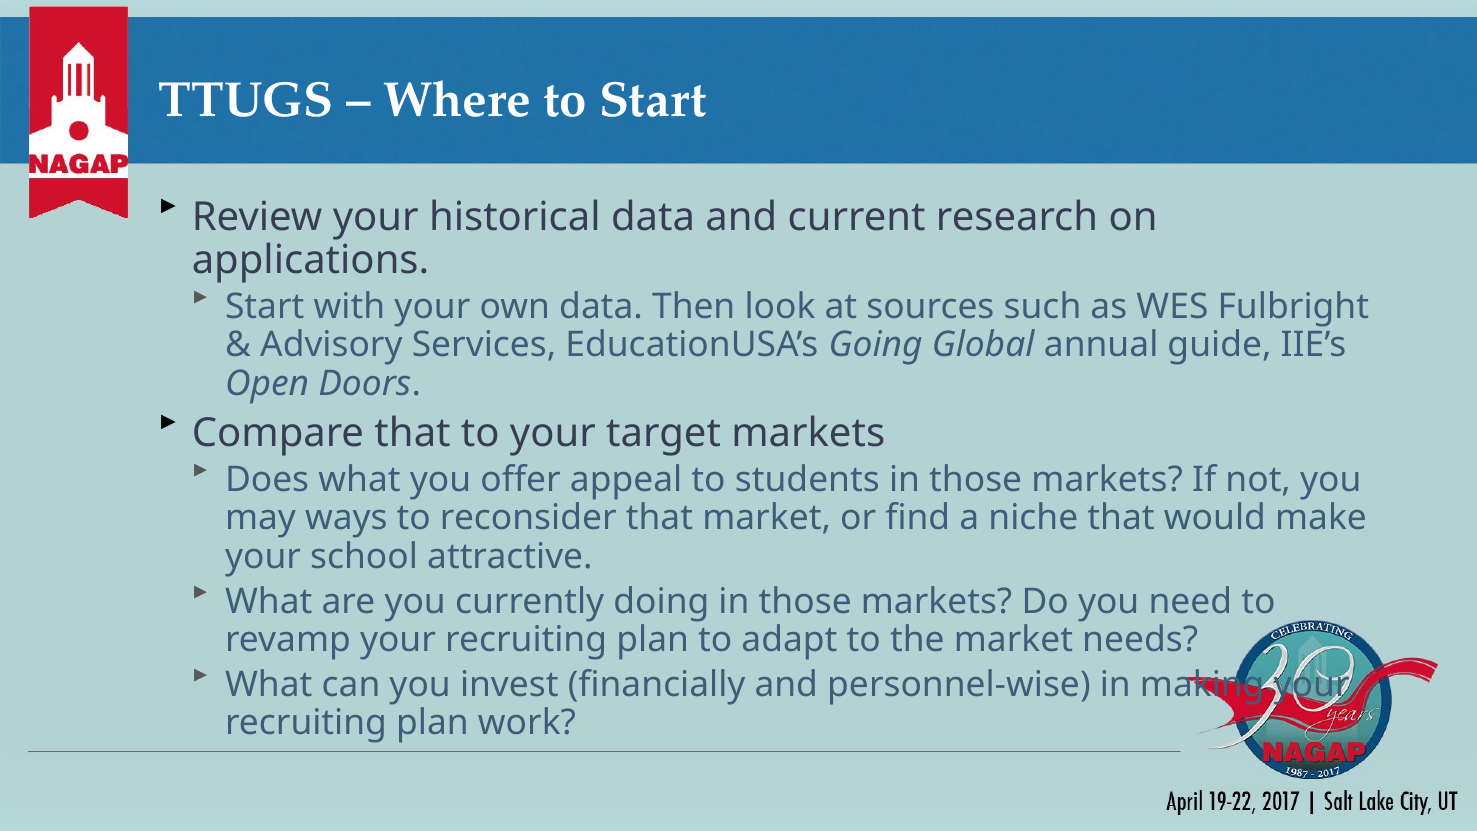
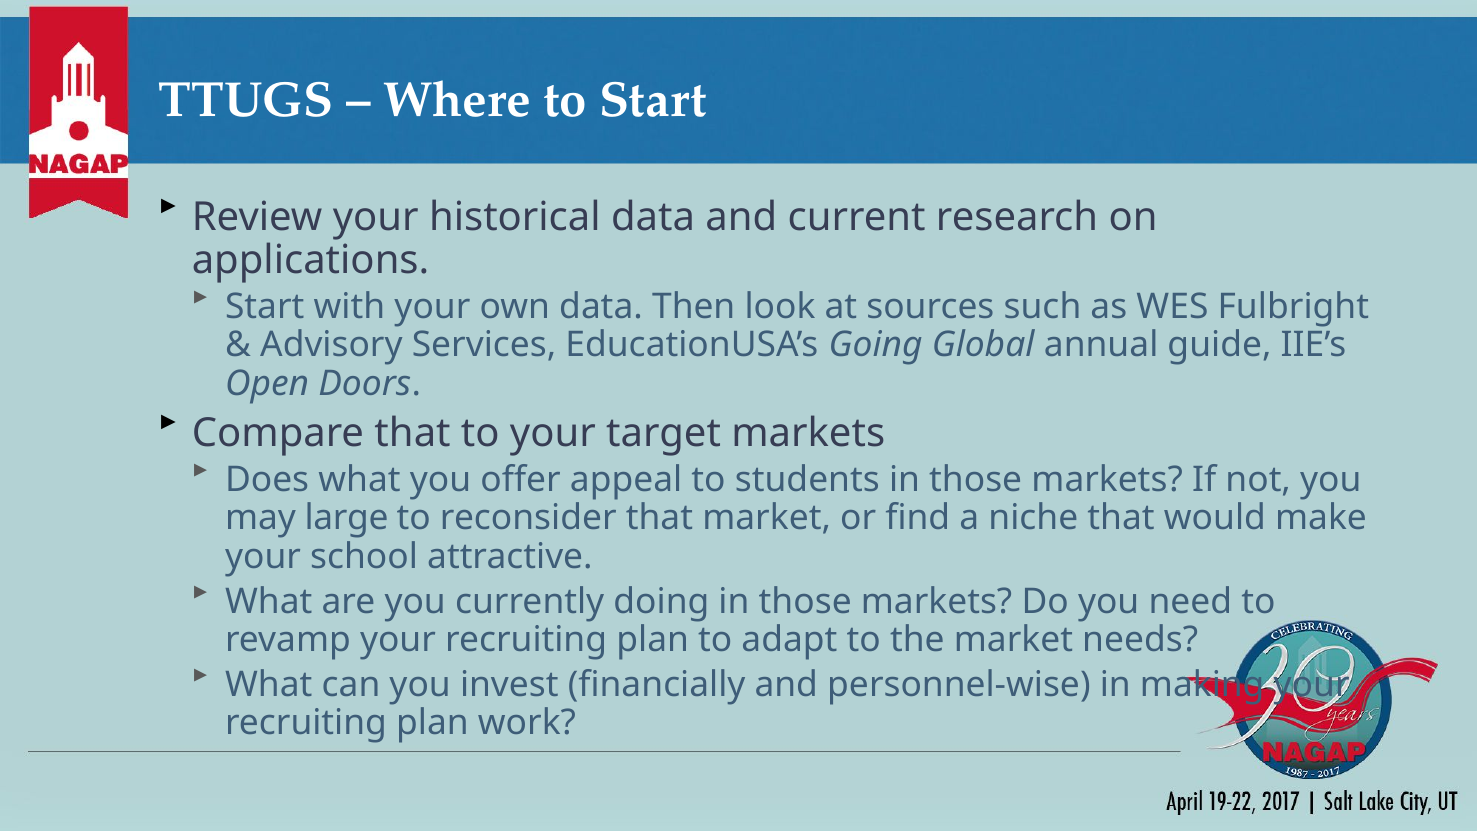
ways: ways -> large (347, 518)
